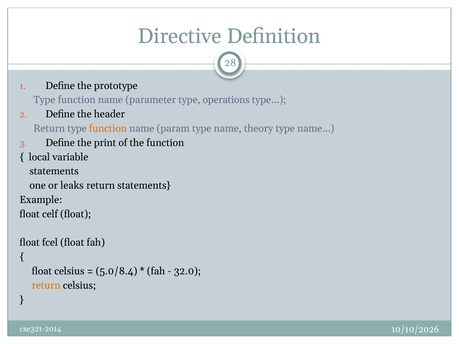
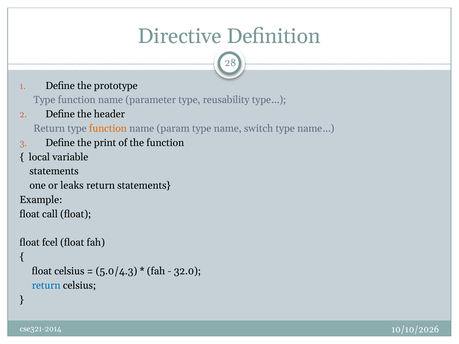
operations: operations -> reusability (226, 100)
theory: theory -> switch (259, 129)
celf: celf -> call (50, 214)
5.0/8.4: 5.0/8.4 -> 5.0/4.3 (117, 271)
return colour: orange -> blue (46, 286)
